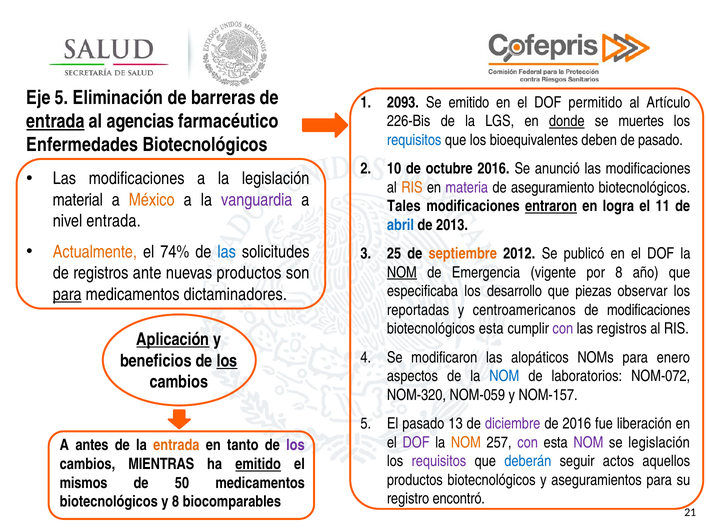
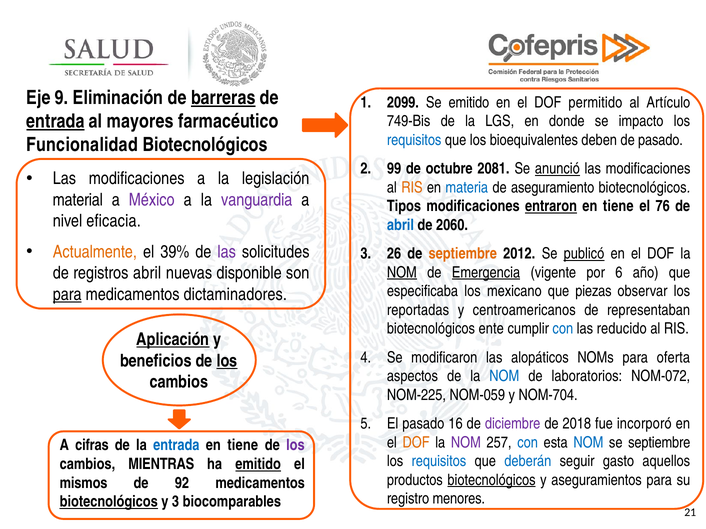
Eje 5: 5 -> 9 (62, 98)
barreras underline: none -> present (223, 98)
2093: 2093 -> 2099 (403, 102)
agencias: agencias -> mayores (140, 121)
226-Bis: 226-Bis -> 749-Bis (409, 121)
donde underline: present -> none (567, 121)
muertes: muertes -> impacto (641, 121)
Enfermedades: Enfermedades -> Funcionalidad (82, 145)
10: 10 -> 99 (394, 169)
octubre 2016: 2016 -> 2081 (493, 169)
anunció underline: none -> present (557, 169)
materia colour: purple -> blue (467, 188)
México colour: orange -> purple (152, 200)
Tales: Tales -> Tipos (404, 206)
logra: logra -> tiene (618, 206)
11: 11 -> 76 (663, 206)
nivel entrada: entrada -> eficacia (114, 221)
2013: 2013 -> 2060 (452, 225)
74%: 74% -> 39% (175, 252)
las colour: blue -> purple (227, 252)
25: 25 -> 26 (394, 254)
publicó underline: none -> present (584, 254)
registros ante: ante -> abril (147, 273)
nuevas productos: productos -> disponible (249, 273)
Emergencia underline: none -> present (486, 273)
por 8: 8 -> 6 (619, 273)
desarrollo: desarrollo -> mexicano (514, 291)
de modificaciones: modificaciones -> representaban (649, 310)
biotecnológicos esta: esta -> ente (491, 329)
con colour: purple -> blue (563, 329)
las registros: registros -> reducido (622, 329)
enero: enero -> oferta (673, 358)
NOM-320: NOM-320 -> NOM-225 (416, 395)
NOM-157: NOM-157 -> NOM-704 (548, 395)
13: 13 -> 16 (456, 424)
de 2016: 2016 -> 2018 (577, 424)
liberación: liberación -> incorporó (644, 424)
DOF colour: purple -> orange (416, 443)
NOM colour: orange -> purple (466, 443)
con colour: purple -> blue (528, 443)
NOM colour: purple -> blue (588, 443)
se legislación: legislación -> septiembre (659, 443)
antes: antes -> cifras (92, 446)
entrada colour: orange -> blue (176, 446)
tanto: tanto -> tiene (243, 446)
requisitos colour: purple -> blue (439, 462)
actos: actos -> gasto (618, 462)
biotecnológicos underline: none -> present (492, 480)
50: 50 -> 92 (182, 483)
encontró: encontró -> menores (459, 499)
biotecnológicos underline: none -> present (109, 502)
y 8: 8 -> 3 (176, 502)
